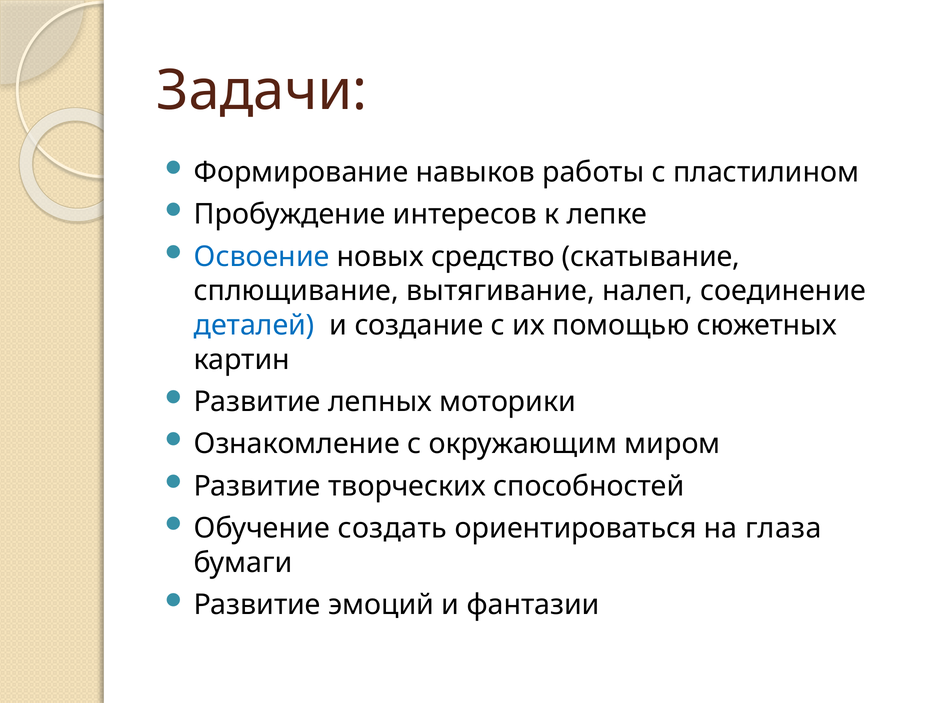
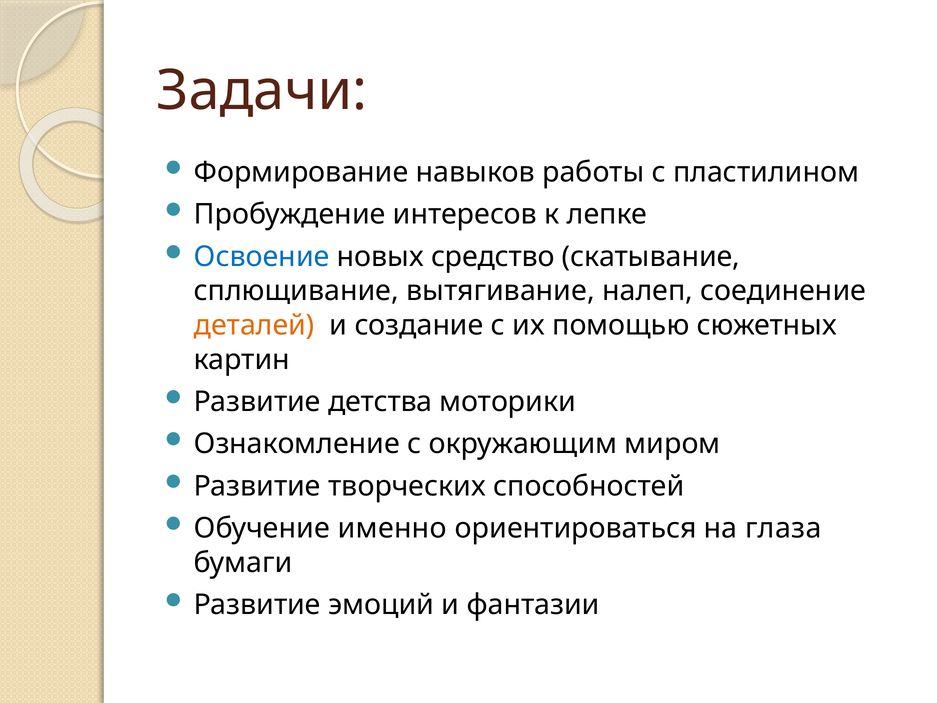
деталей colour: blue -> orange (254, 325)
лепных: лепных -> детства (380, 402)
создать: создать -> именно (392, 528)
